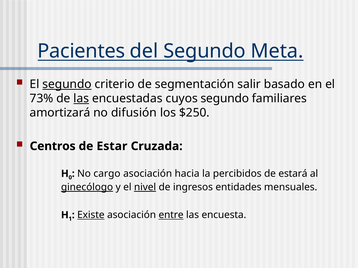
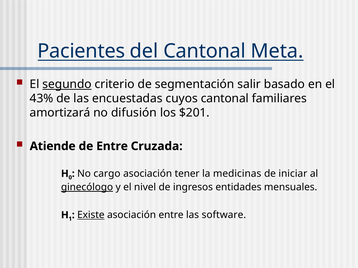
del Segundo: Segundo -> Cantonal (205, 51)
73%: 73% -> 43% (41, 99)
las underline: present -> none (81, 99)
cuyos segundo: segundo -> cantonal (225, 99)
$250: $250 -> $201 (194, 113)
Centros: Centros -> Atiende (53, 146)
de Estar: Estar -> Entre (112, 146)
hacia: hacia -> tener (187, 174)
percibidos: percibidos -> medicinas (237, 174)
estará: estará -> iniciar (293, 174)
nivel underline: present -> none (145, 187)
entre underline: present -> none (171, 215)
encuesta: encuesta -> software (224, 215)
